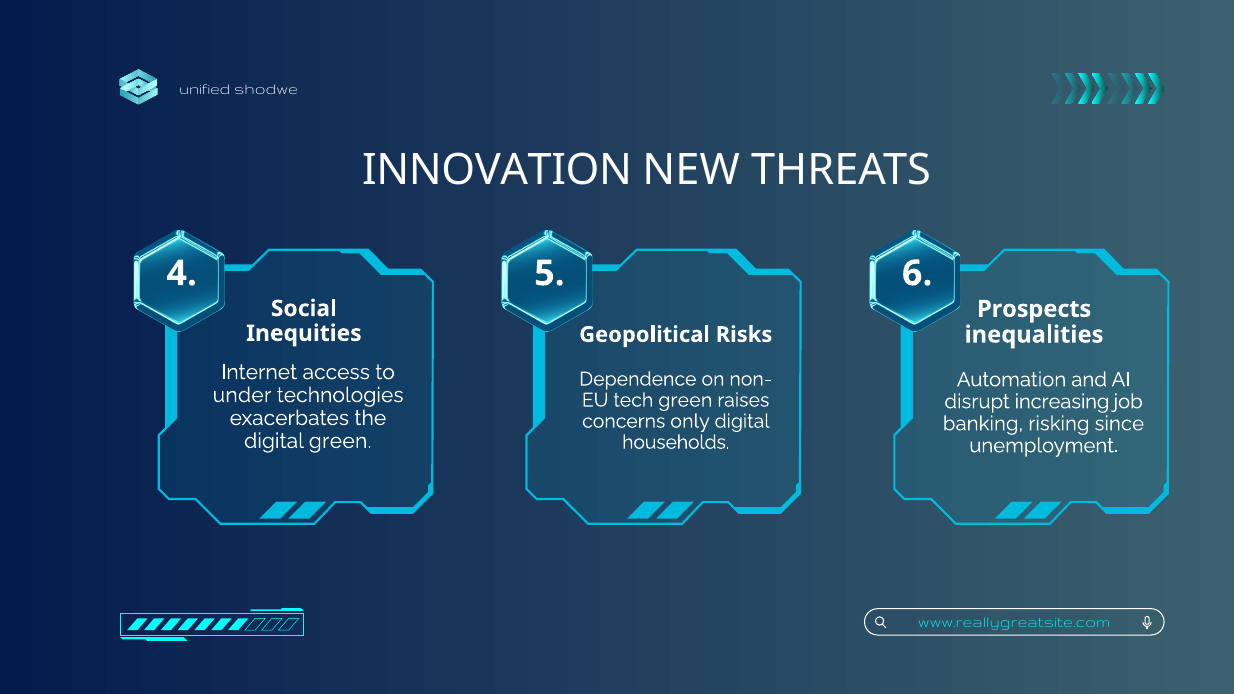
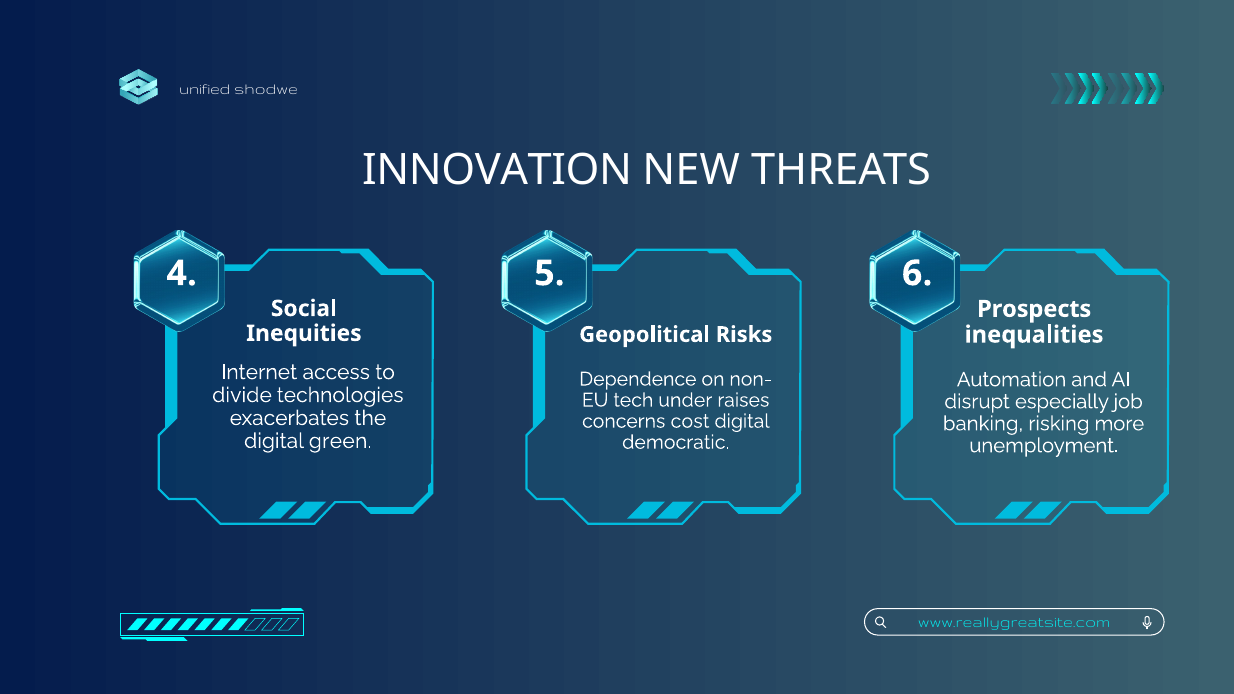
under: under -> divide (242, 395)
tech green: green -> under (685, 400)
increasing: increasing -> especially (1062, 402)
only: only -> cost (690, 421)
since: since -> more (1119, 424)
households: households -> democratic (676, 442)
